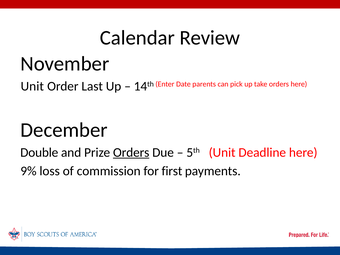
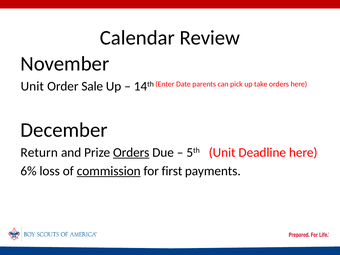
Last: Last -> Sale (92, 86)
Double: Double -> Return (39, 152)
9%: 9% -> 6% (28, 171)
commission underline: none -> present (109, 171)
